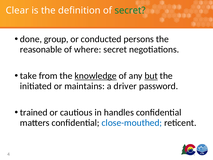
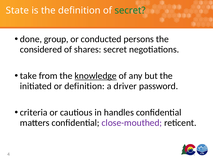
Clear: Clear -> State (17, 10)
reasonable: reasonable -> considered (41, 49)
where: where -> shares (88, 49)
but underline: present -> none (151, 76)
or maintains: maintains -> definition (85, 86)
trained: trained -> criteria (34, 112)
close-mouthed colour: blue -> purple (132, 123)
